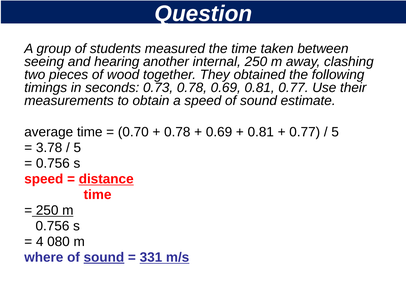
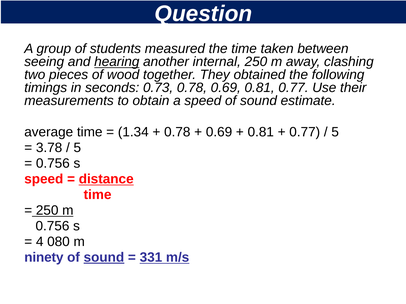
hearing underline: none -> present (117, 62)
0.70: 0.70 -> 1.34 (133, 132)
where: where -> ninety (44, 258)
